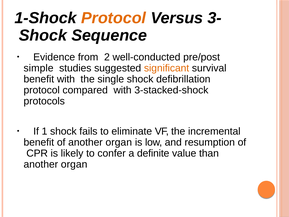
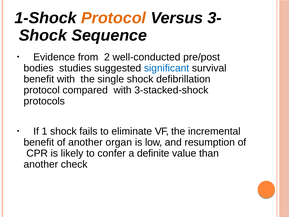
simple: simple -> bodies (39, 68)
significant colour: orange -> blue (167, 68)
organ: organ -> check (74, 164)
